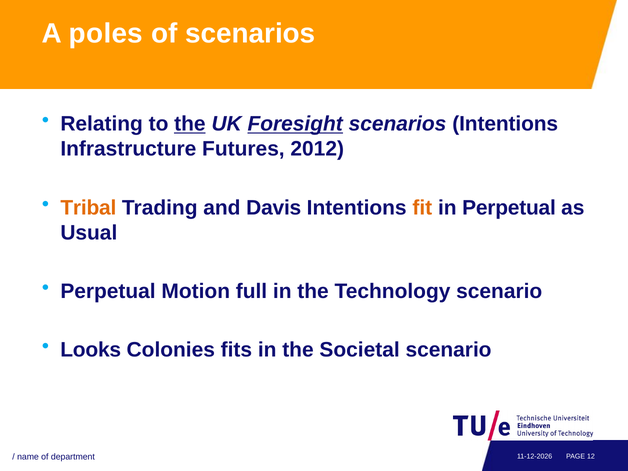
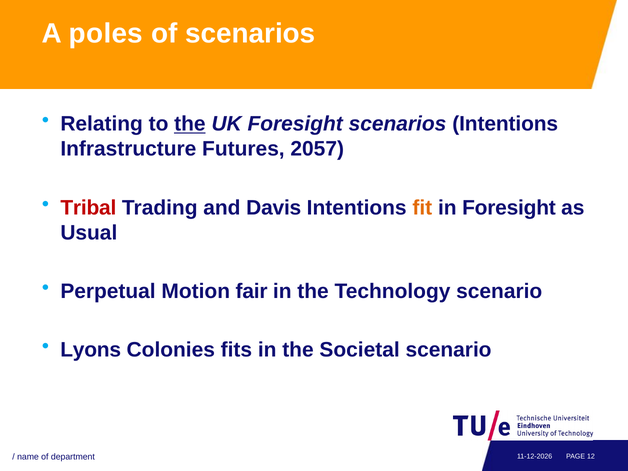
Foresight underline: present -> none (295, 124)
2012: 2012 -> 2057 (317, 149)
Tribal colour: orange -> red (88, 208)
in Perpetual: Perpetual -> Foresight (509, 208)
full: full -> fair (252, 291)
Looks: Looks -> Lyons (91, 350)
